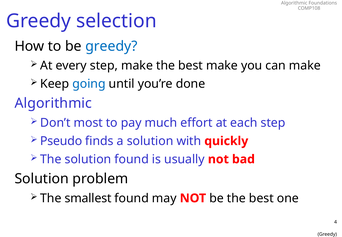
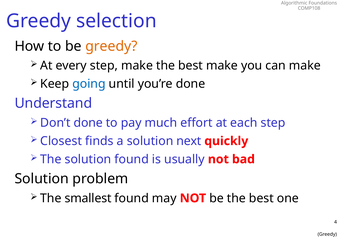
greedy colour: blue -> orange (111, 46)
Algorithmic: Algorithmic -> Understand (53, 103)
Don’t most: most -> done (88, 123)
Pseudo: Pseudo -> Closest (61, 141)
with: with -> next (189, 141)
